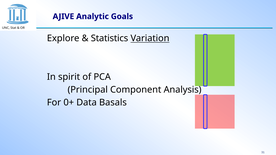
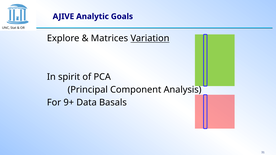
Statistics: Statistics -> Matrices (109, 38)
0+: 0+ -> 9+ (69, 103)
